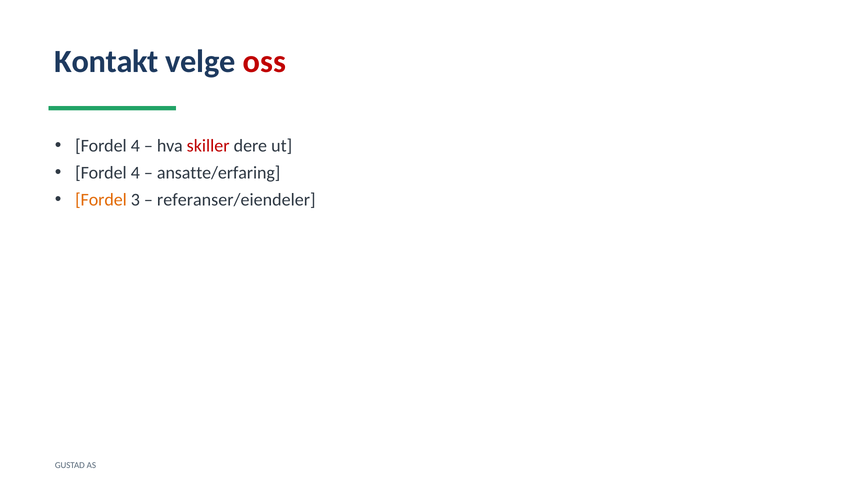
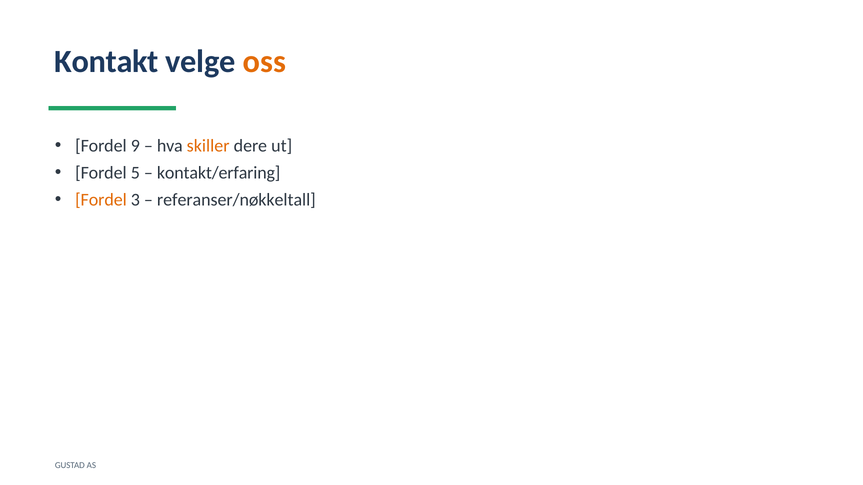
oss colour: red -> orange (265, 62)
4: 4 -> 9 (135, 146)
skiller colour: red -> orange (208, 146)
4: 4 -> 5 (135, 173)
ansatte/erfaring: ansatte/erfaring -> kontakt/erfaring (219, 173)
referanser/eiendeler: referanser/eiendeler -> referanser/nøkkeltall (236, 200)
